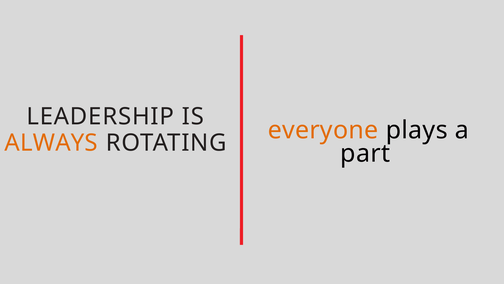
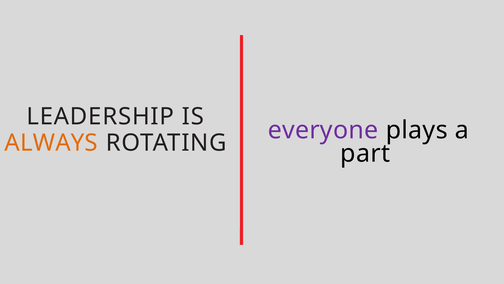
everyone colour: orange -> purple (323, 130)
